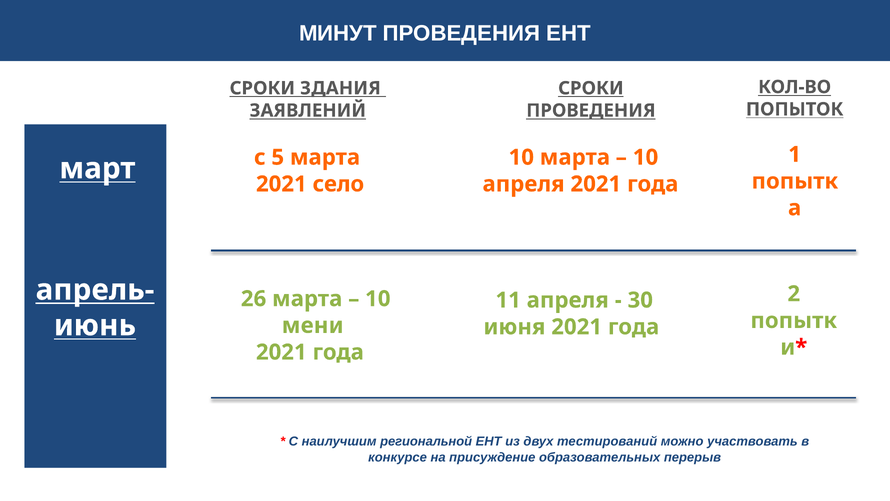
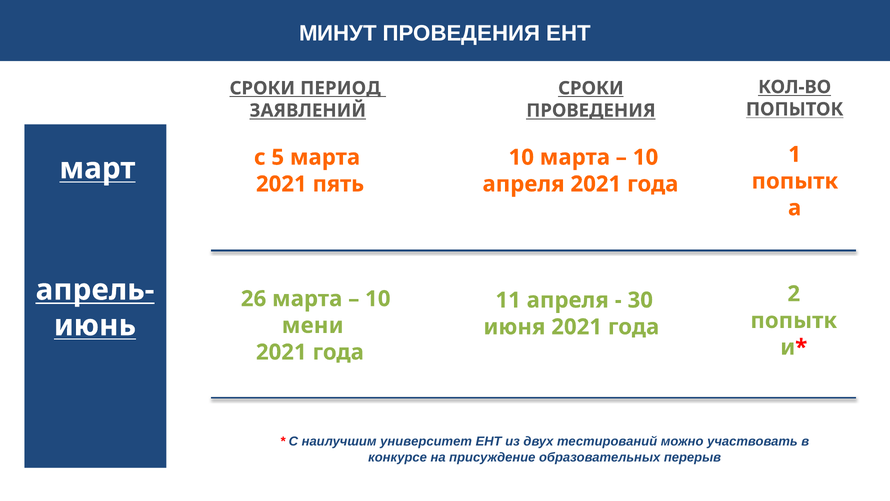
ЗДАНИЯ: ЗДАНИЯ -> ПЕРИОД (340, 88)
село: село -> пять (338, 184)
региональной: региональной -> университет (426, 441)
